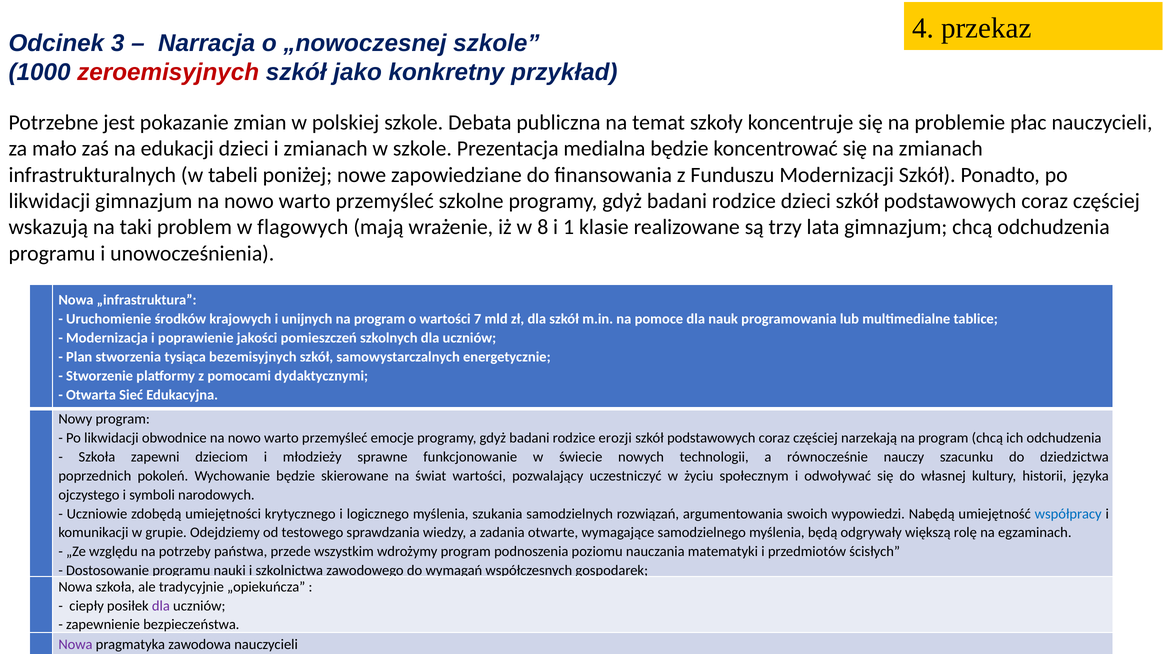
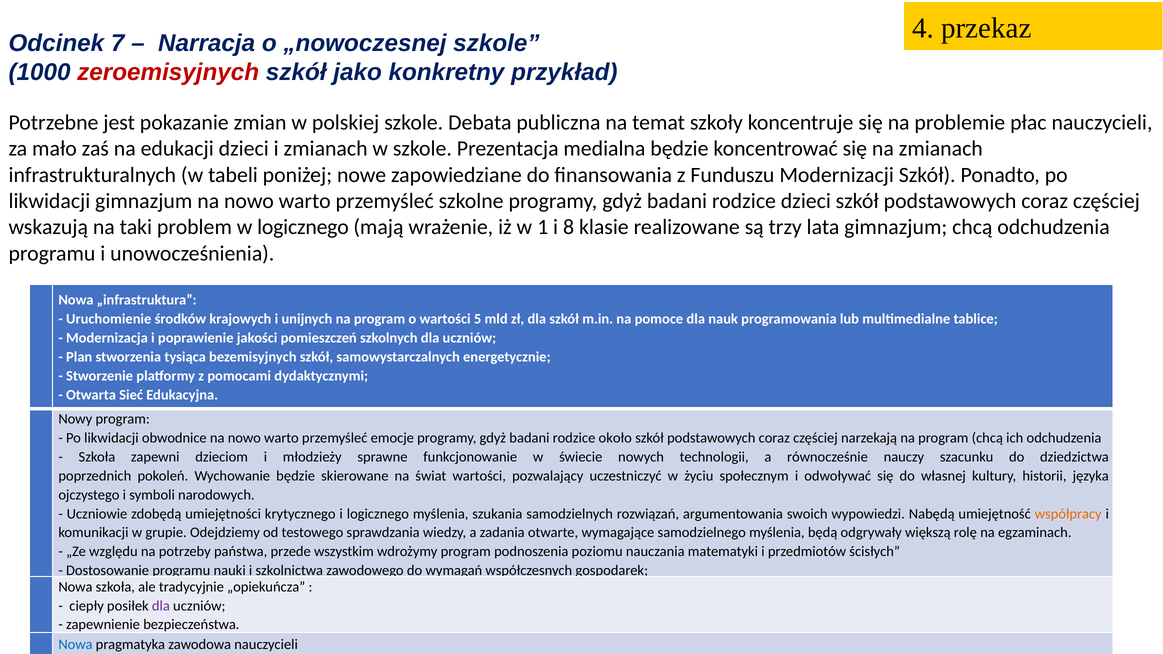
3: 3 -> 7 (118, 43)
w flagowych: flagowych -> logicznego (303, 227)
8: 8 -> 1 (543, 227)
1: 1 -> 8 (569, 227)
7: 7 -> 5 (478, 319)
erozji: erozji -> około (615, 438)
współpracy colour: blue -> orange (1068, 514)
Nowa colour: purple -> blue (75, 645)
